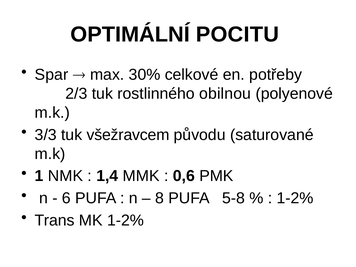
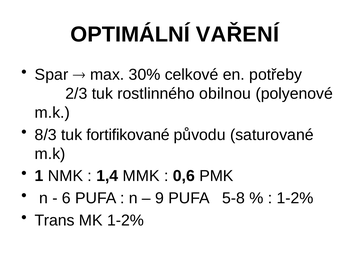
POCITU: POCITU -> VAŘENÍ (237, 34)
3/3: 3/3 -> 8/3 (46, 135)
všežravcem: všežravcem -> fortifikované (128, 135)
8: 8 -> 9 (160, 198)
